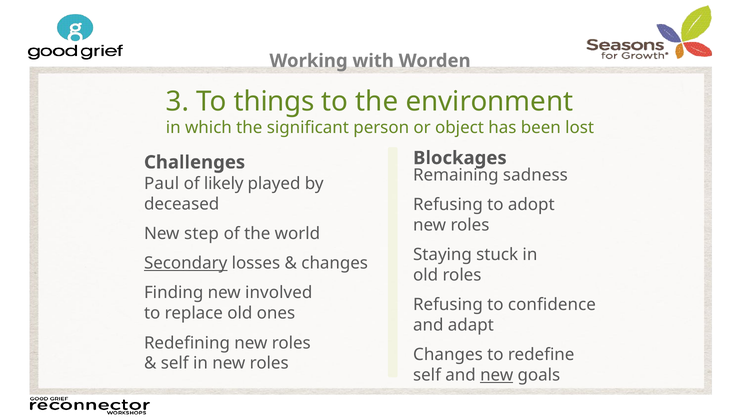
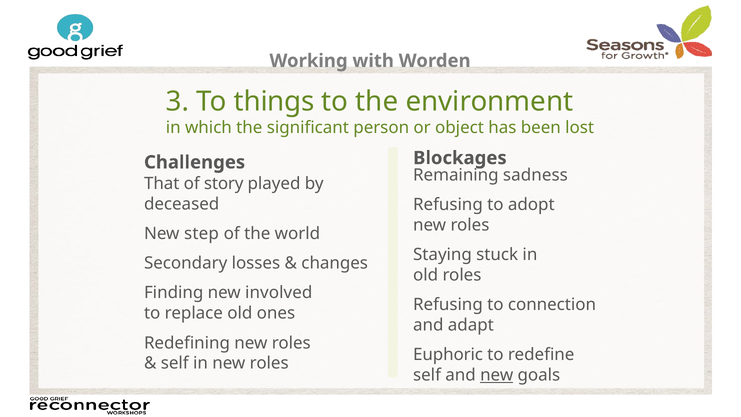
Paul: Paul -> That (162, 183)
likely: likely -> story (224, 183)
Secondary underline: present -> none (186, 263)
confidence: confidence -> connection (552, 305)
Changes: Changes -> Euphoric (448, 355)
